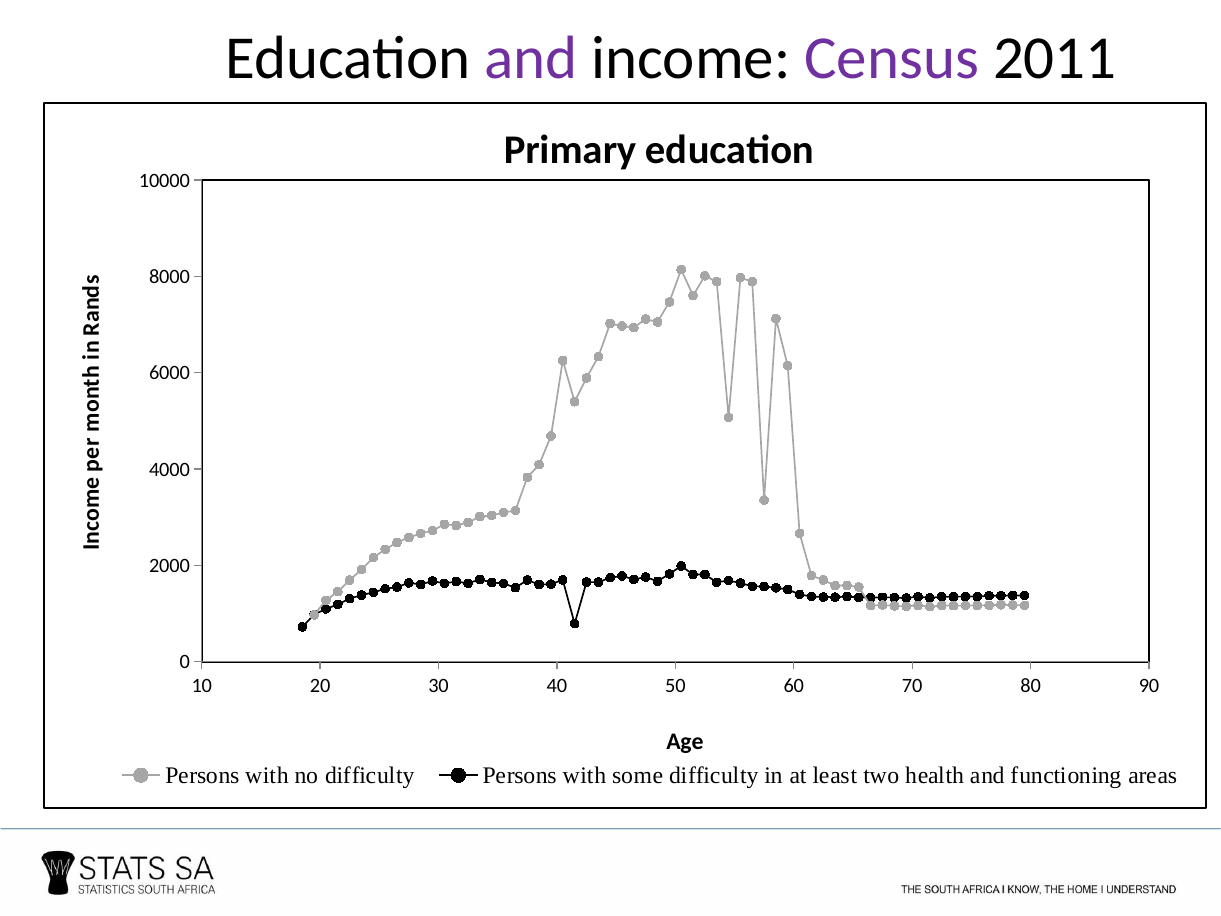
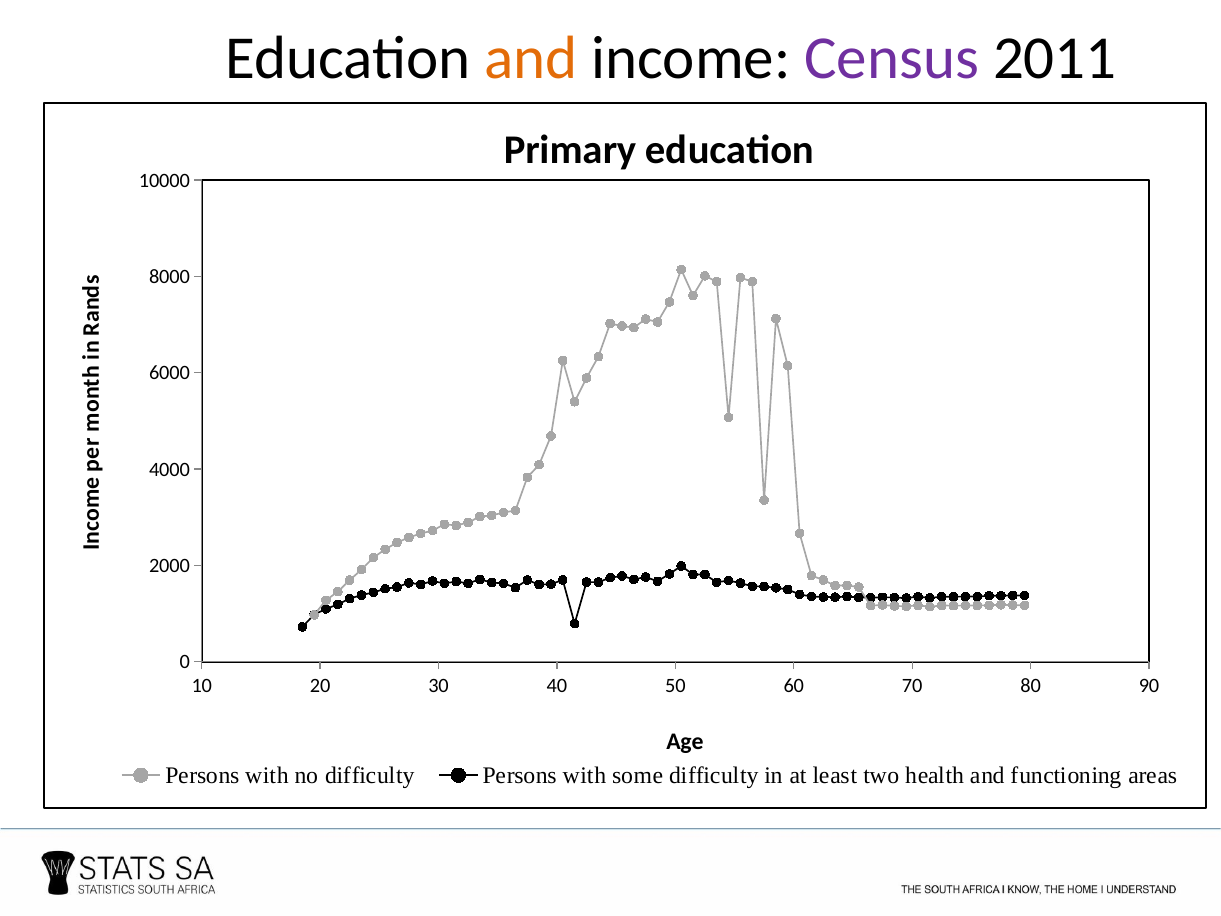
and colour: purple -> orange (531, 58)
